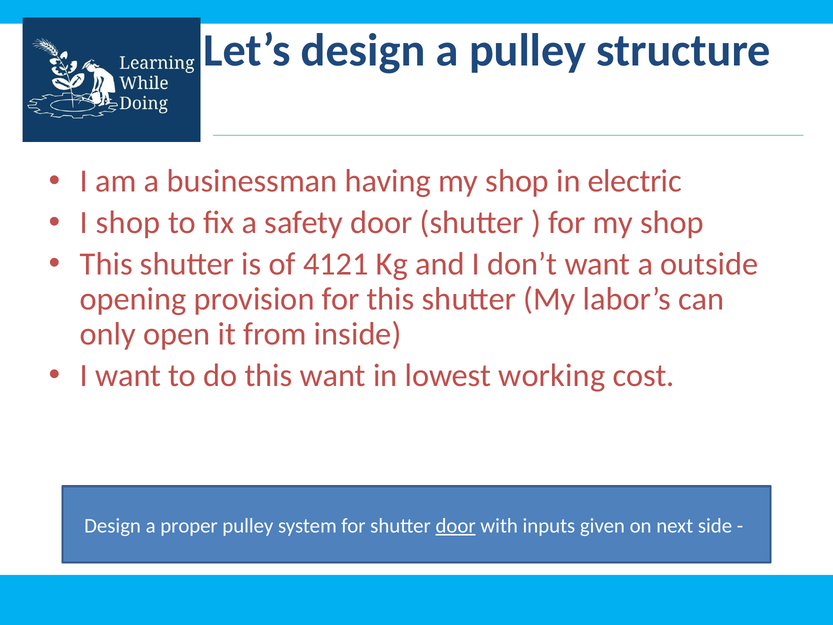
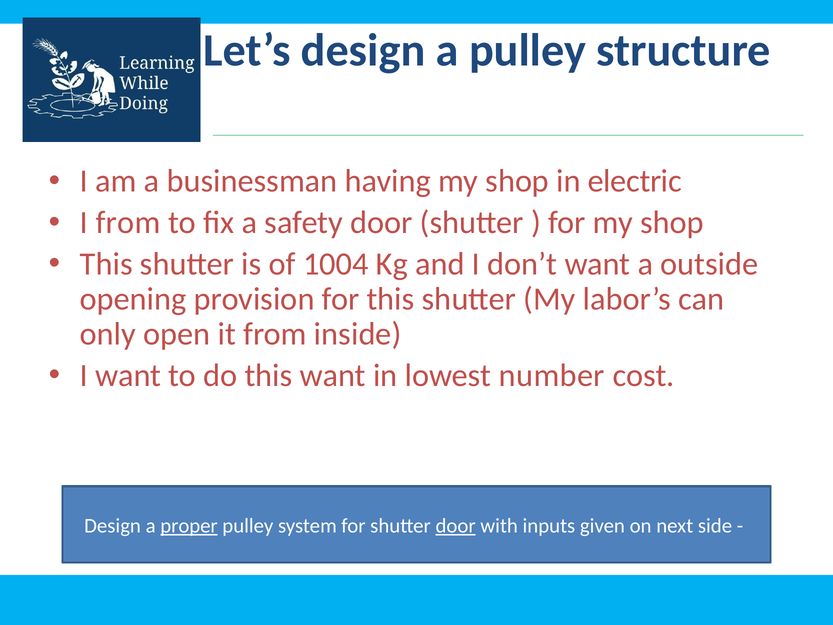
I shop: shop -> from (128, 222)
4121: 4121 -> 1004 (336, 264)
working: working -> number (552, 375)
proper underline: none -> present (189, 526)
